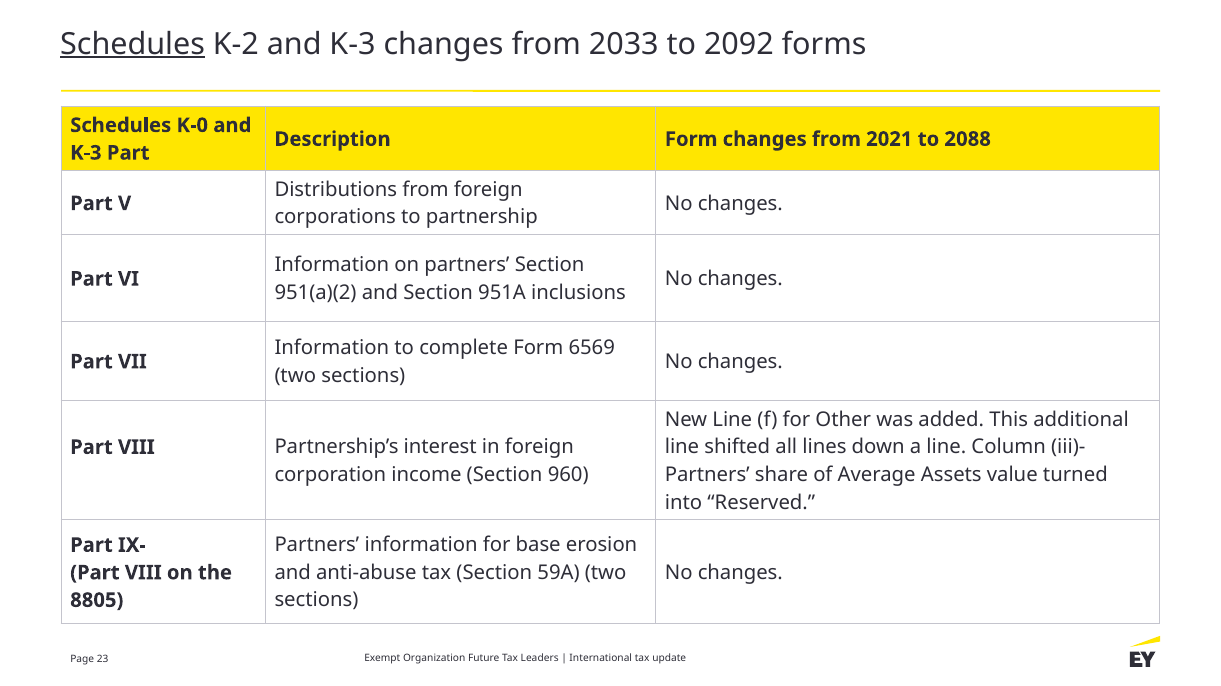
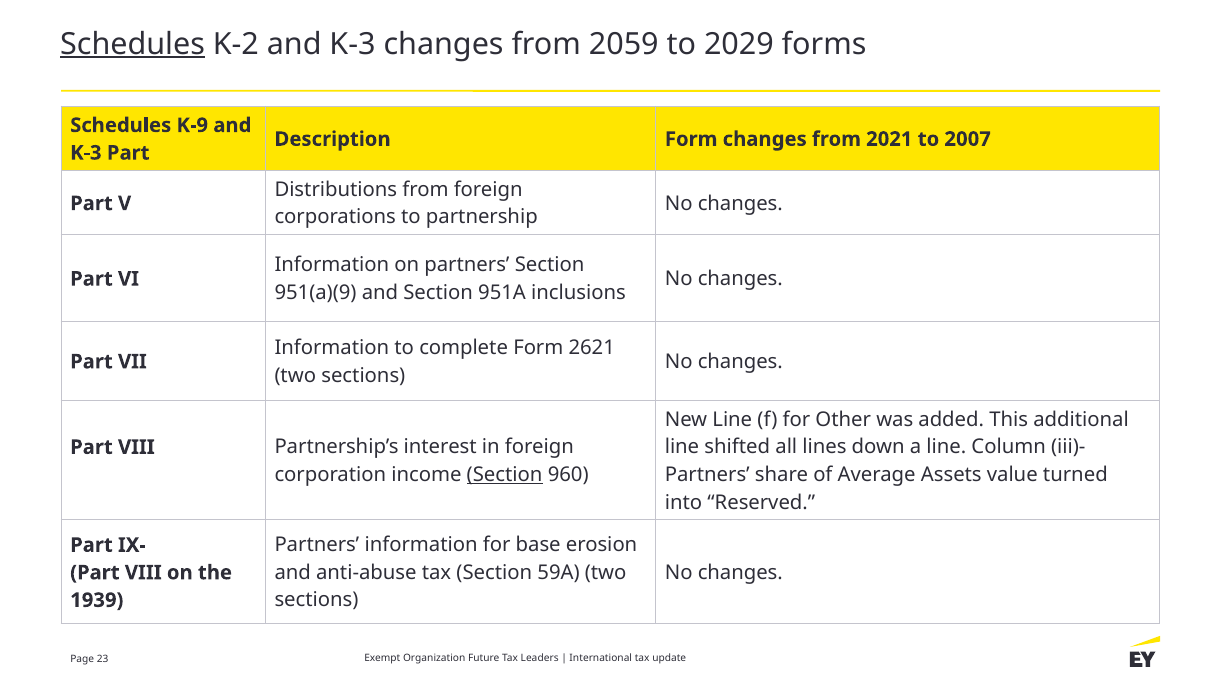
2033: 2033 -> 2059 (624, 44)
2092: 2092 -> 2029 (739, 44)
K-0: K-0 -> K-9 (192, 125)
2088: 2088 -> 2007 (968, 139)
951(a)(2: 951(a)(2 -> 951(a)(9 (316, 293)
6569: 6569 -> 2621 (592, 348)
Section underline: none -> present (505, 475)
8805: 8805 -> 1939 (97, 601)
